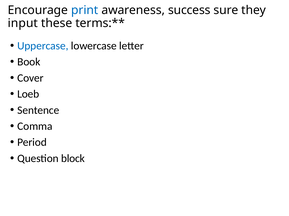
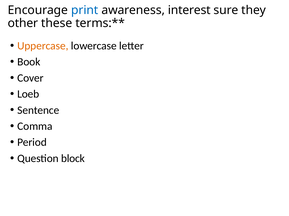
success: success -> interest (189, 10)
input: input -> other (23, 23)
Uppercase colour: blue -> orange (43, 46)
